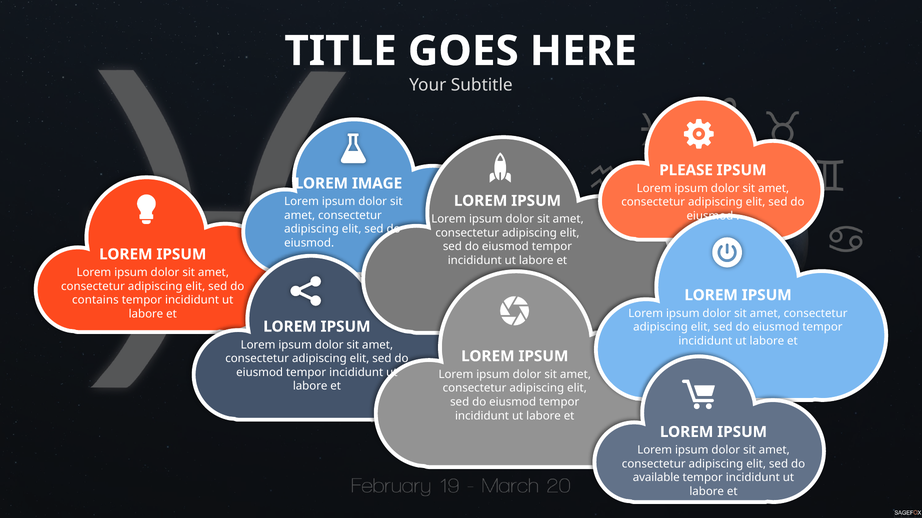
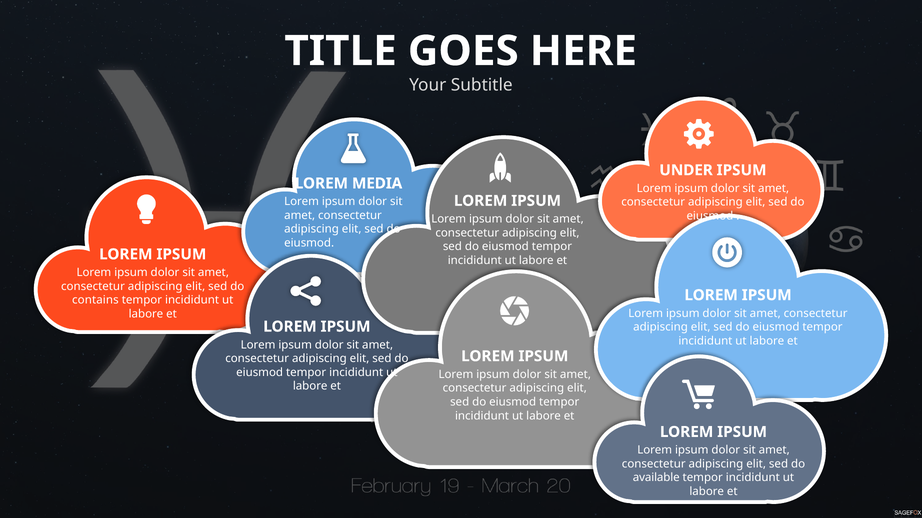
PLEASE: PLEASE -> UNDER (686, 170)
IMAGE: IMAGE -> MEDIA (377, 184)
